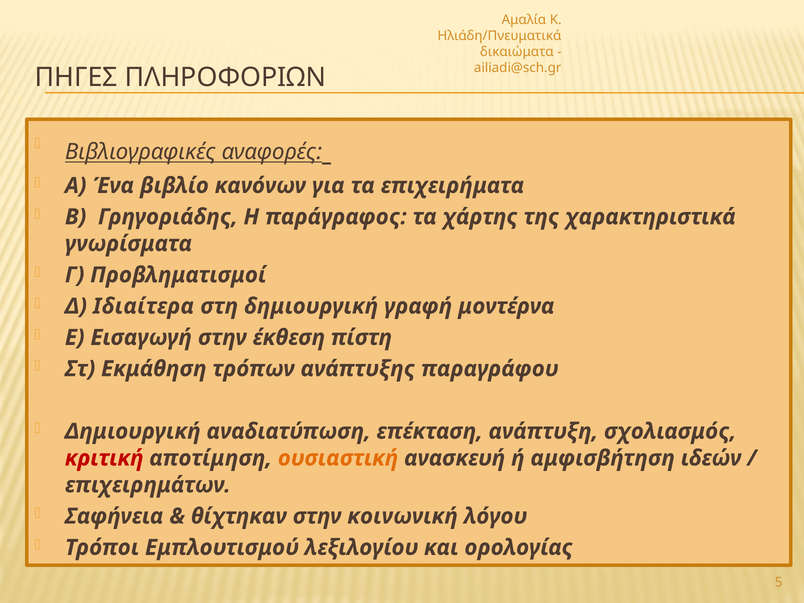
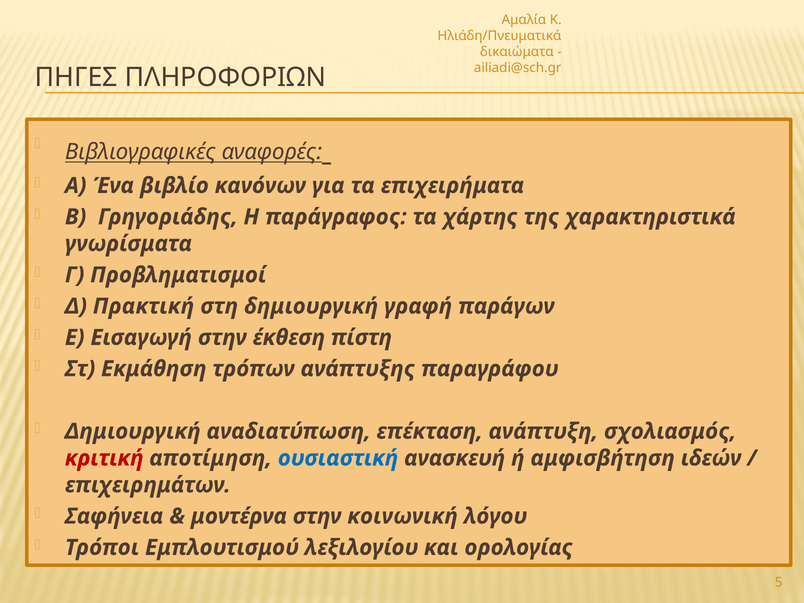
Ιδιαίτερα: Ιδιαίτερα -> Πρακτική (144, 306)
μοντέρνα: μοντέρνα -> παράγων (506, 306)
ουσιαστική colour: orange -> blue (338, 458)
θίχτηκαν: θίχτηκαν -> μοντέρνα (239, 516)
